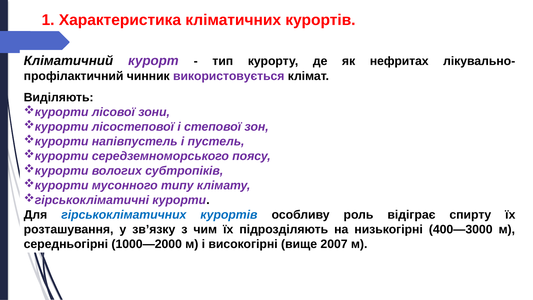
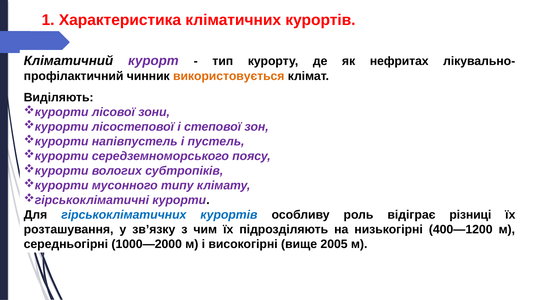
використовується colour: purple -> orange (229, 76)
спирту: спирту -> різниці (470, 215)
400—3000: 400—3000 -> 400—1200 (461, 229)
2007: 2007 -> 2005 (334, 244)
